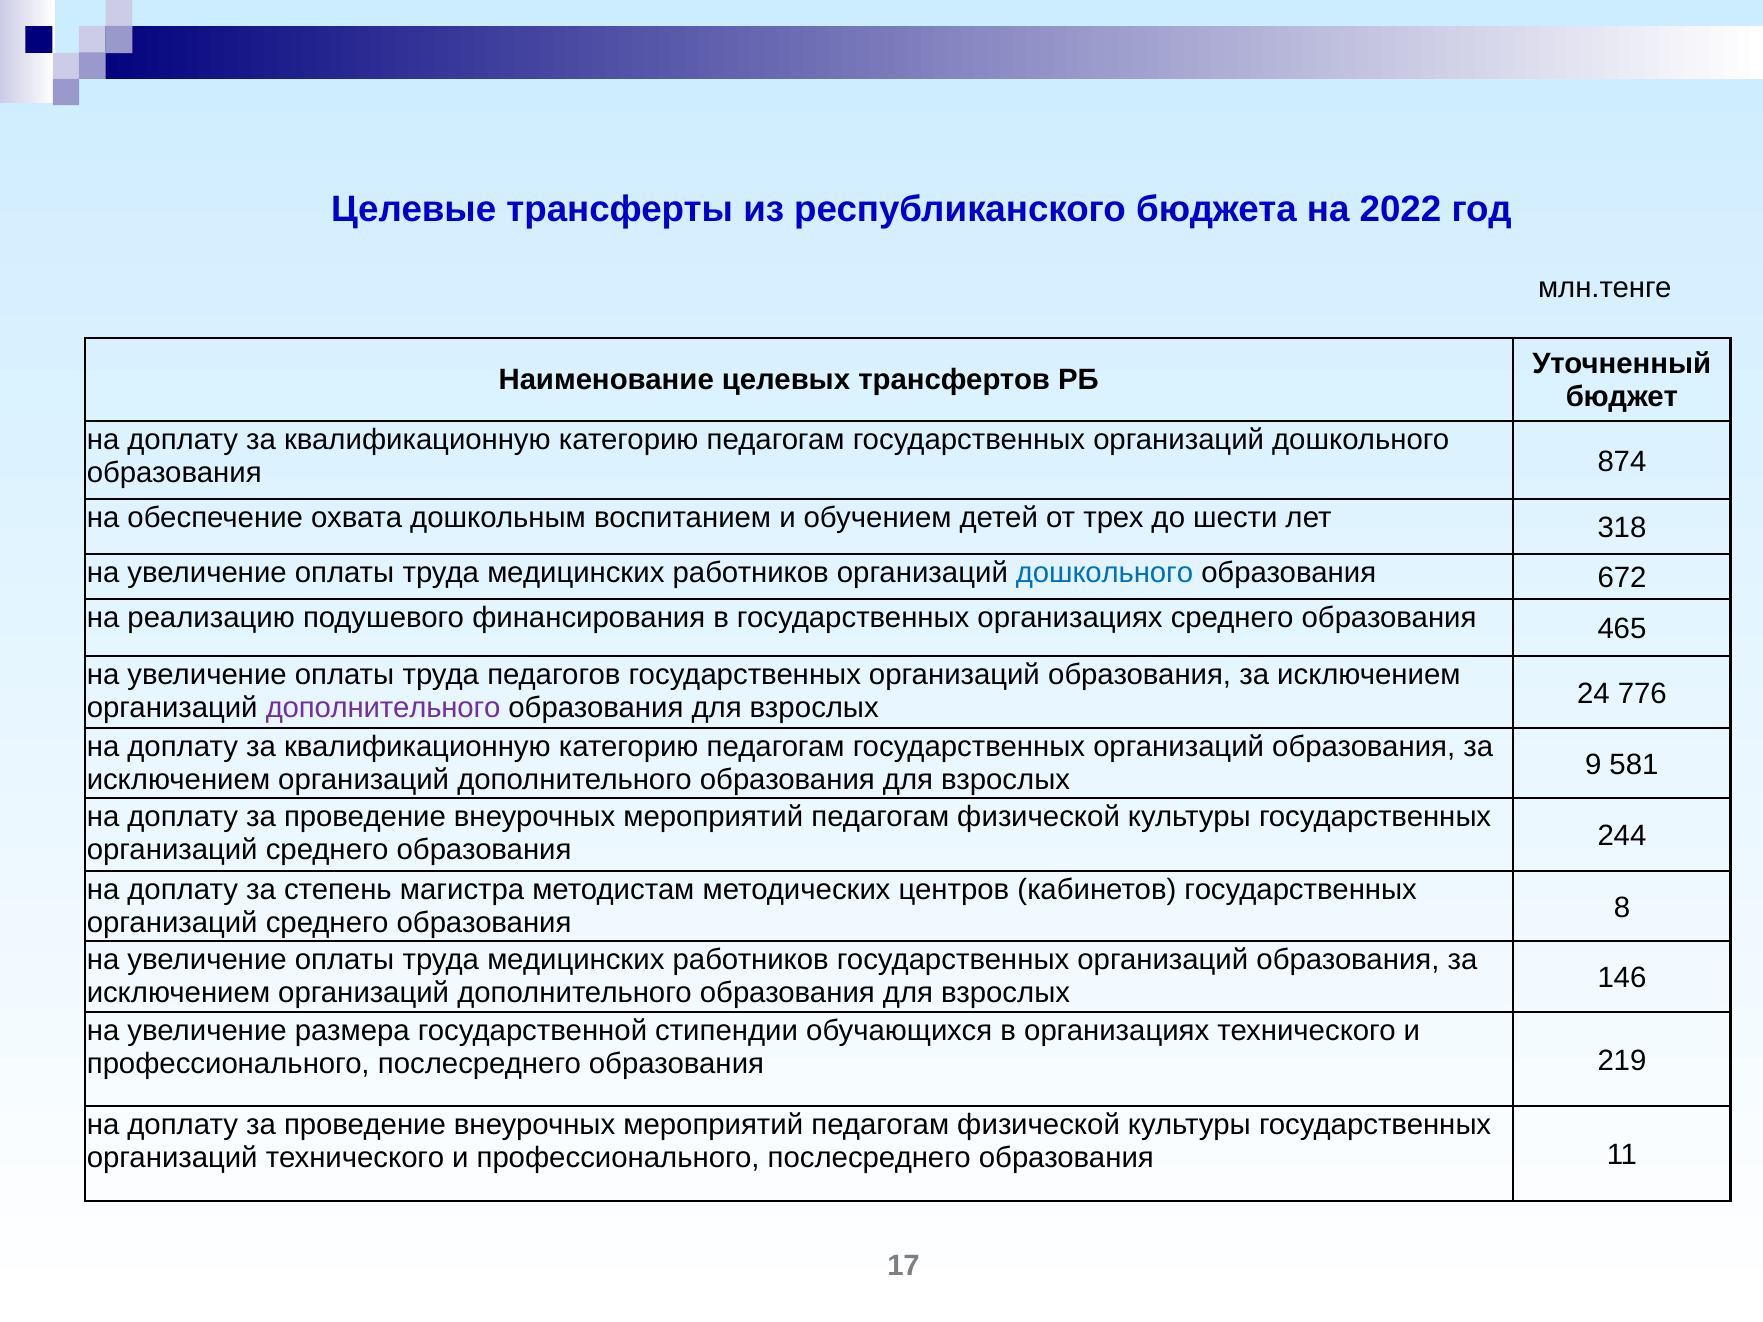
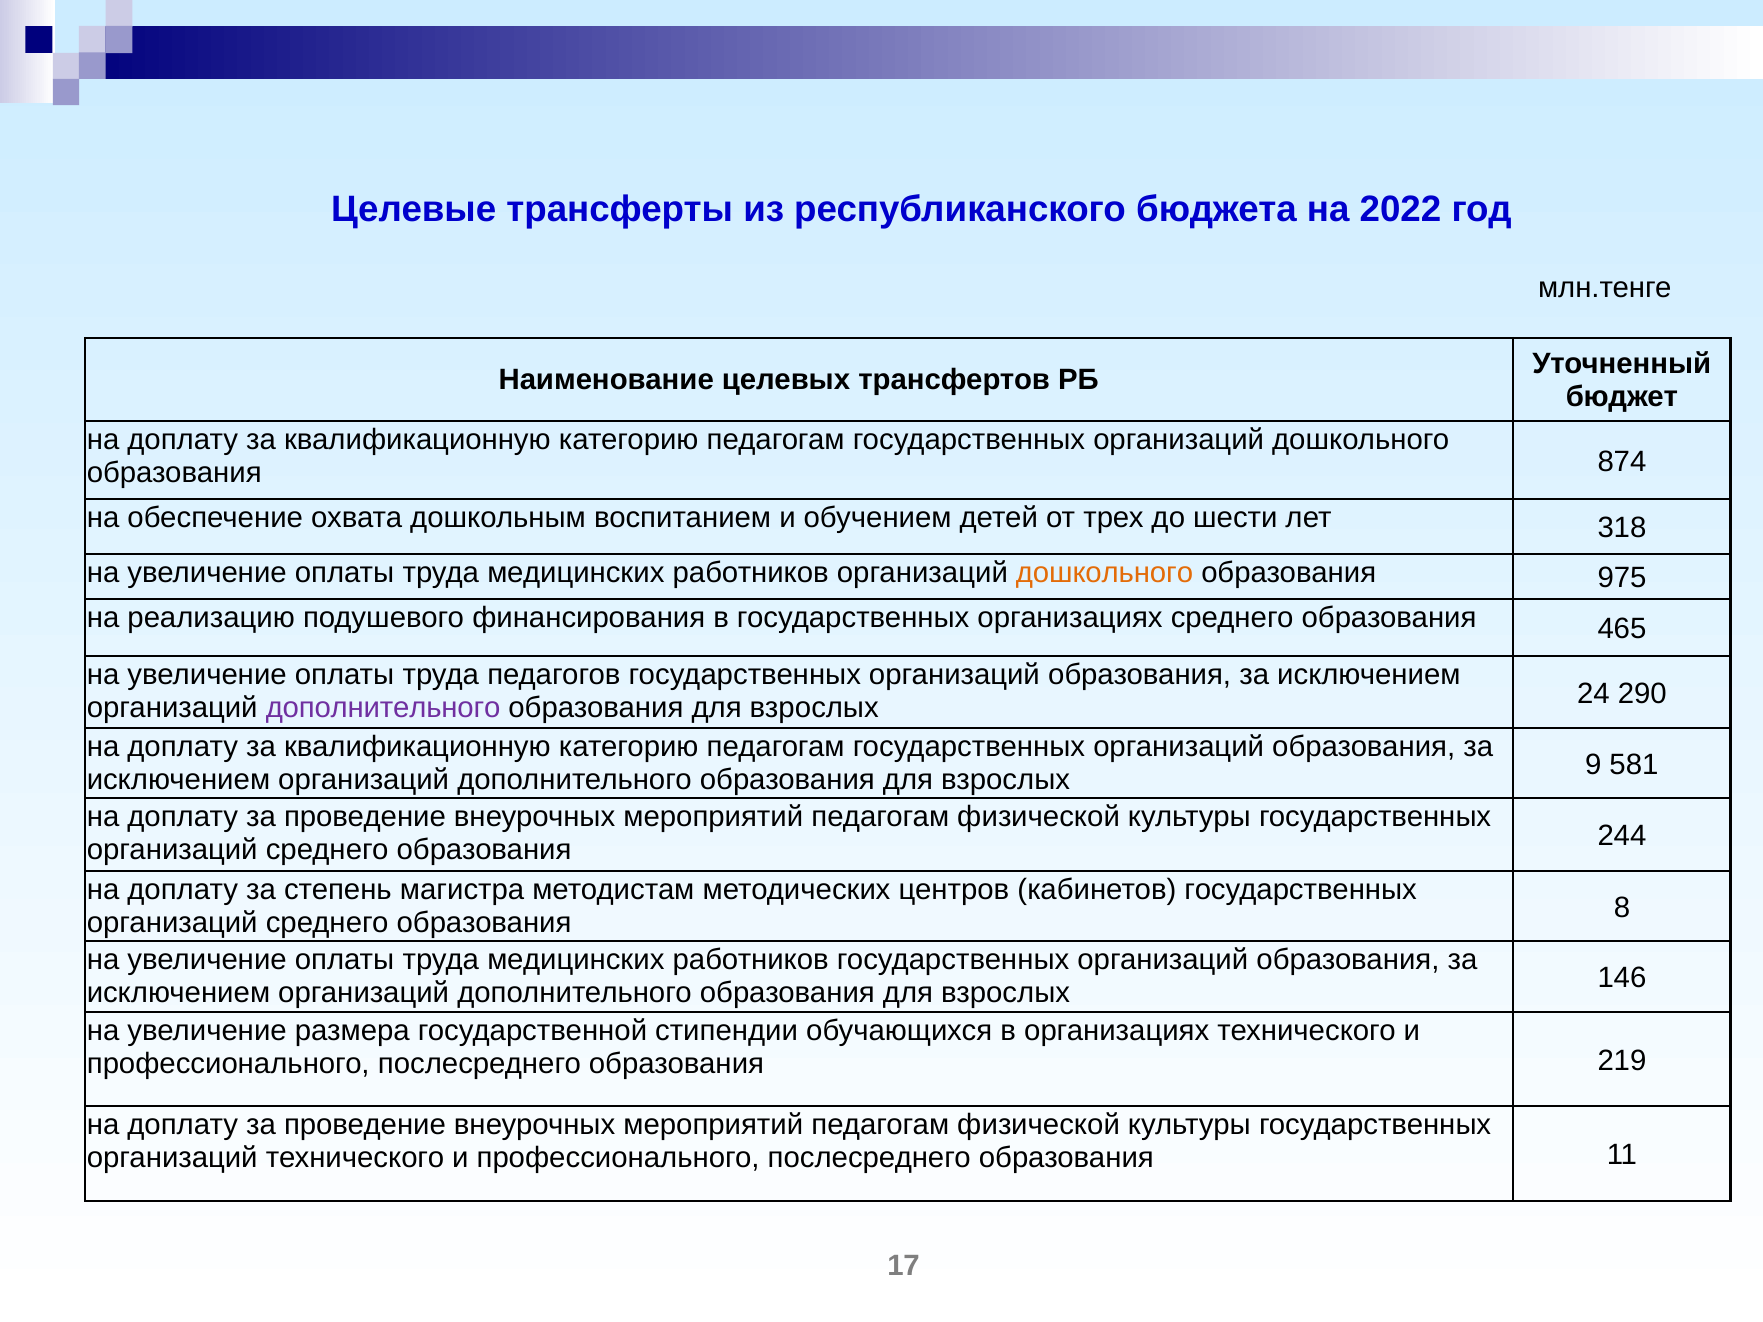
дошкольного colour: blue -> orange (1104, 573)
672: 672 -> 975 (1622, 578)
776: 776 -> 290 (1642, 694)
